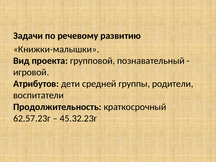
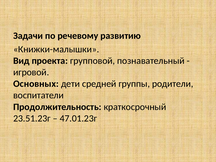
Атрибутов: Атрибутов -> Основных (36, 84)
62.57.23г: 62.57.23г -> 23.51.23г (32, 118)
45.32.23г: 45.32.23г -> 47.01.23г (78, 118)
